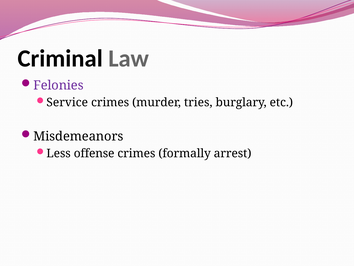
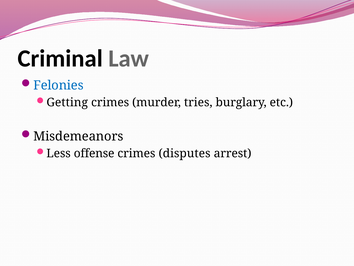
Felonies colour: purple -> blue (58, 85)
Service: Service -> Getting (67, 102)
formally: formally -> disputes (185, 153)
